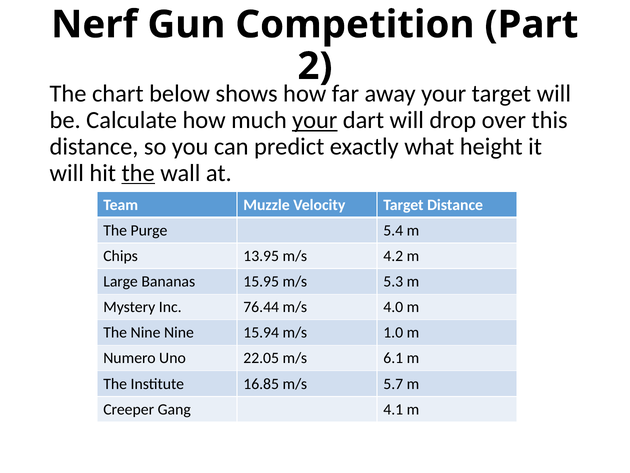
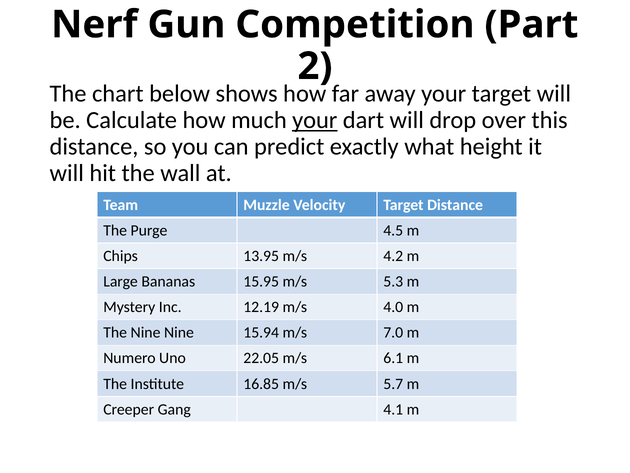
the underline: present -> none (138, 173)
5.4: 5.4 -> 4.5 (393, 230)
76.44: 76.44 -> 12.19 (261, 307)
1.0: 1.0 -> 7.0 (393, 332)
